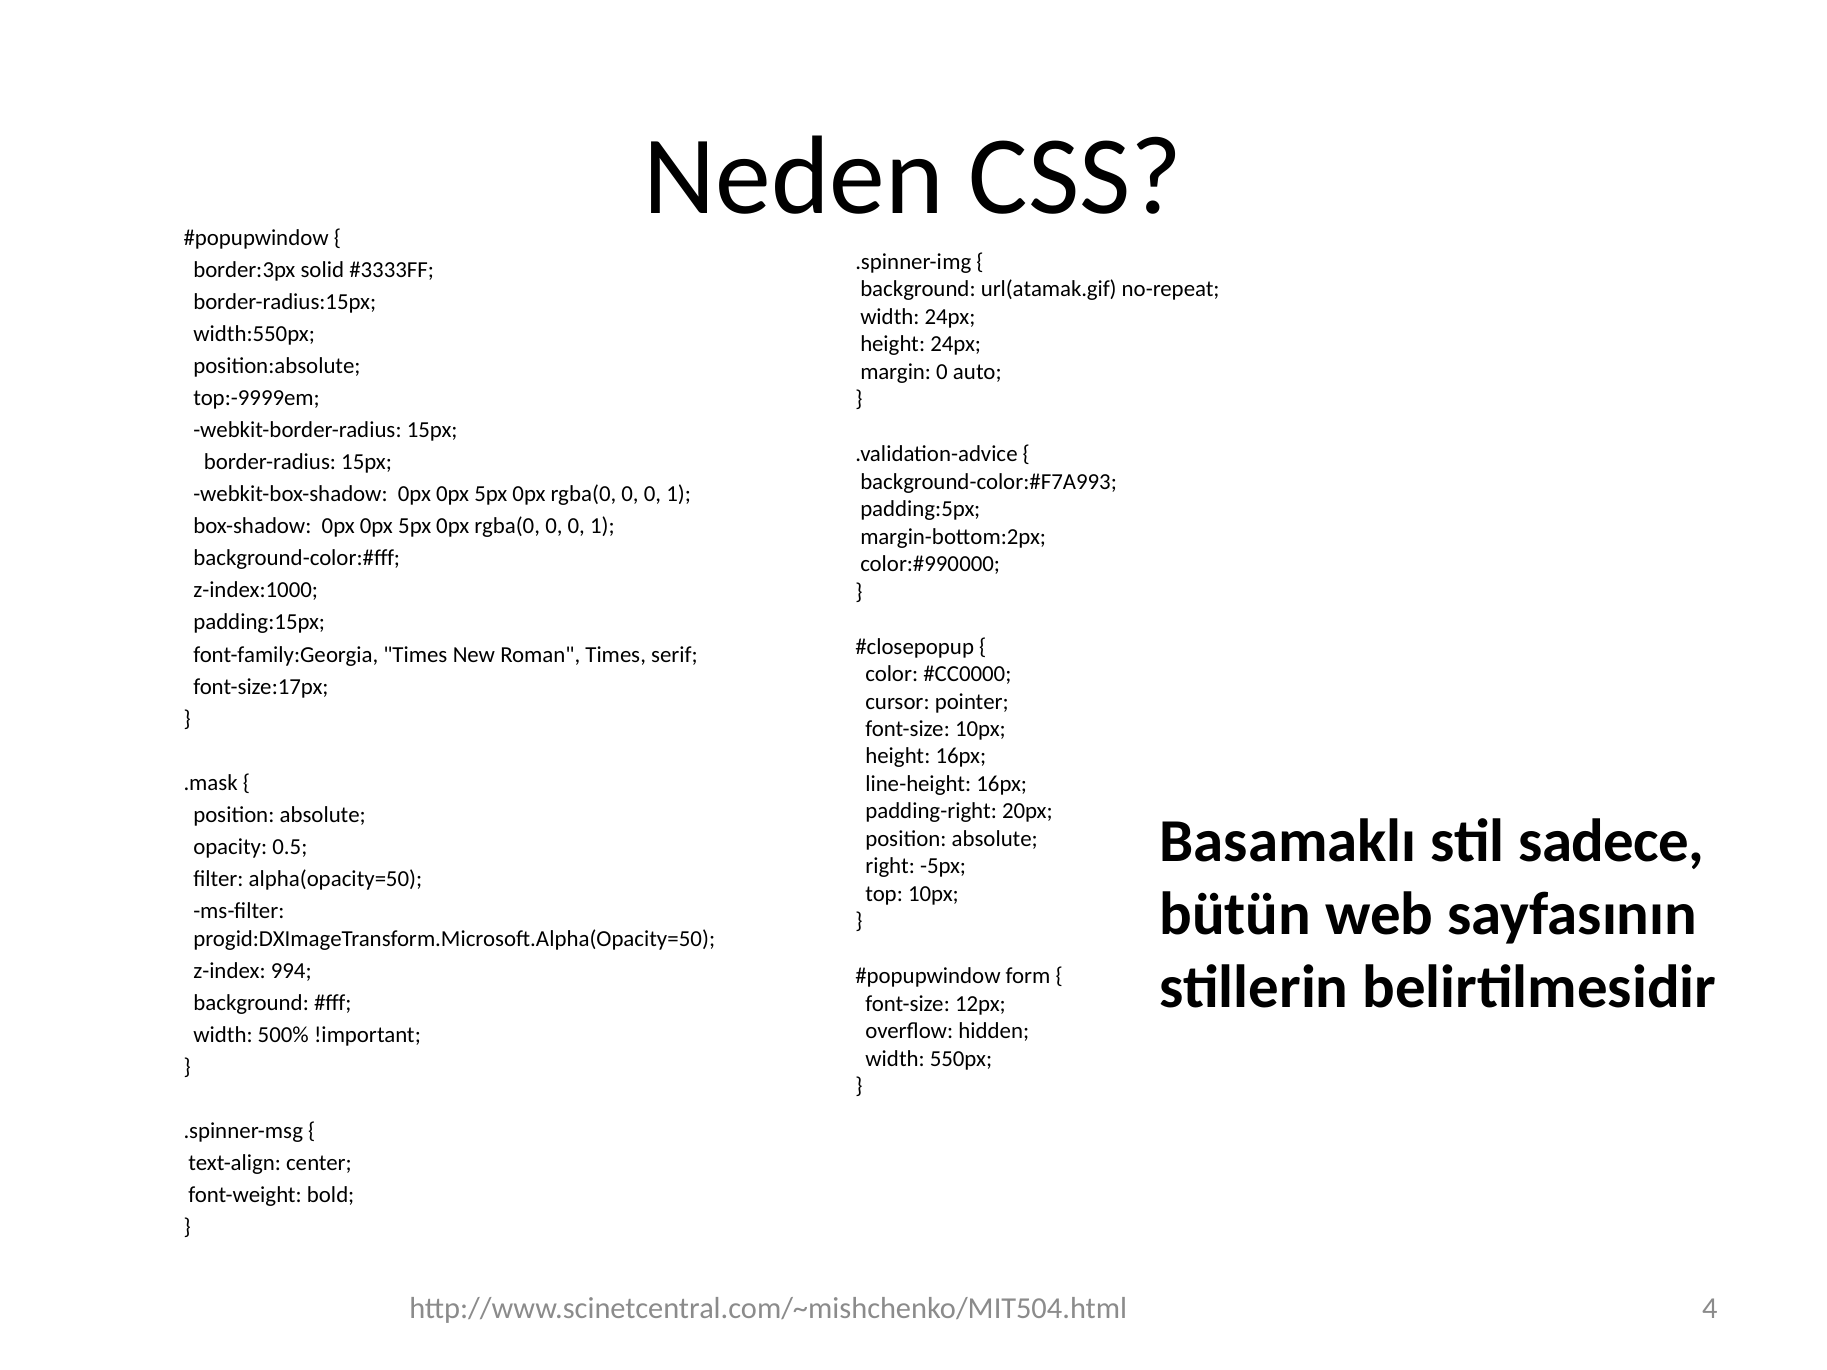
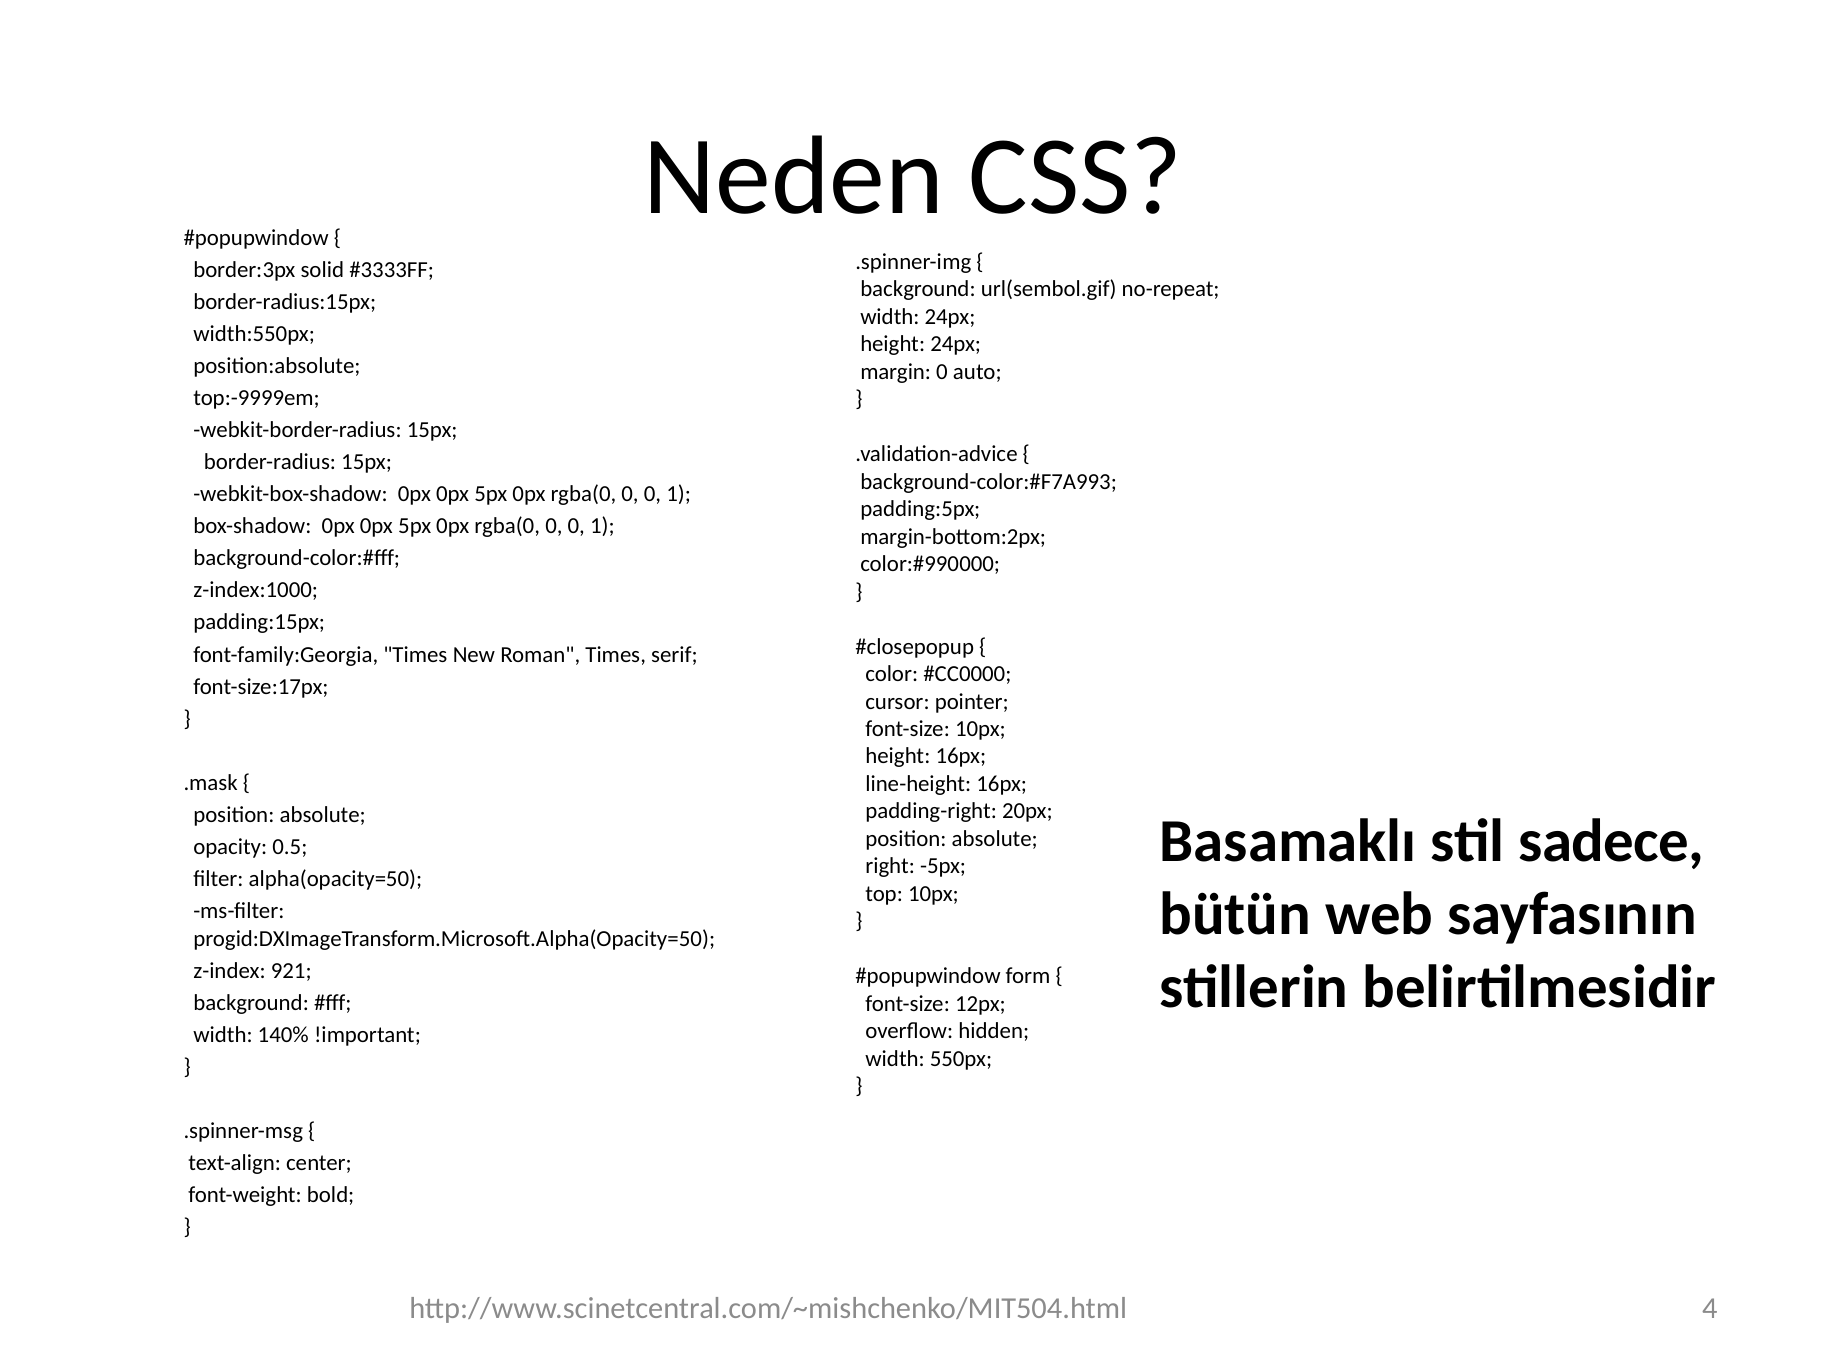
url(atamak.gif: url(atamak.gif -> url(sembol.gif (1049, 289)
994: 994 -> 921 (291, 971)
500%: 500% -> 140% (283, 1035)
